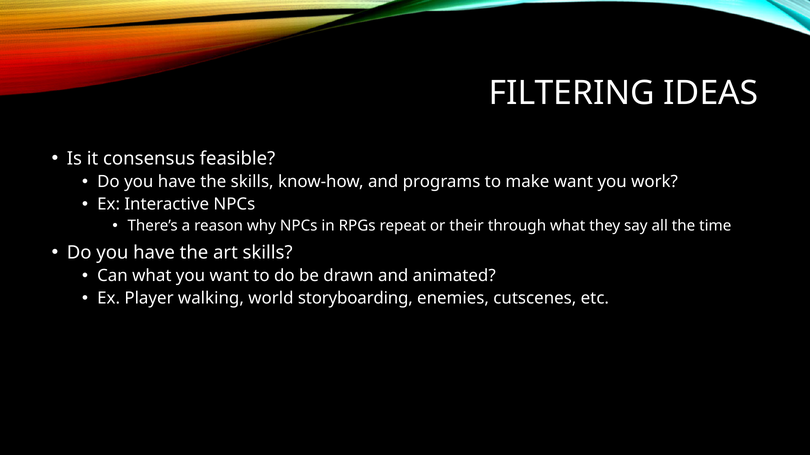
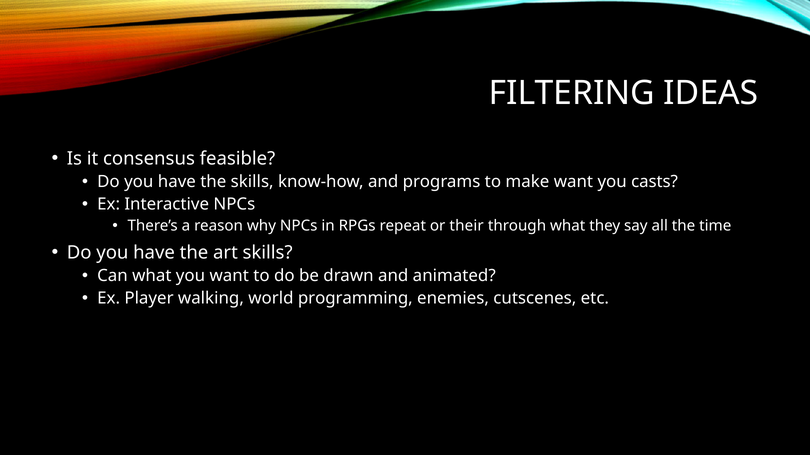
work: work -> casts (655, 182)
storyboarding: storyboarding -> programming (355, 299)
